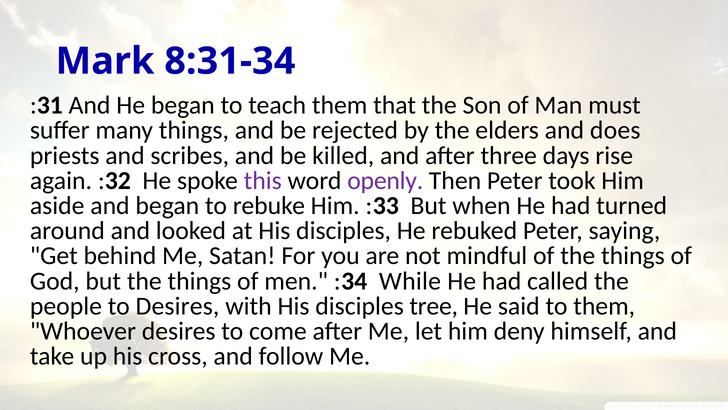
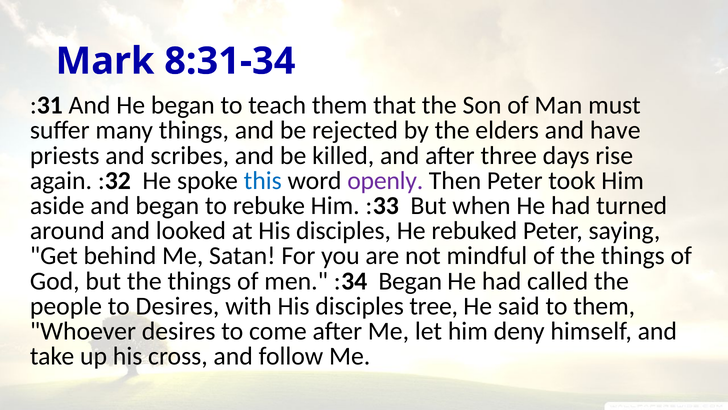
does: does -> have (615, 130)
this colour: purple -> blue (263, 180)
:34 While: While -> Began (410, 281)
